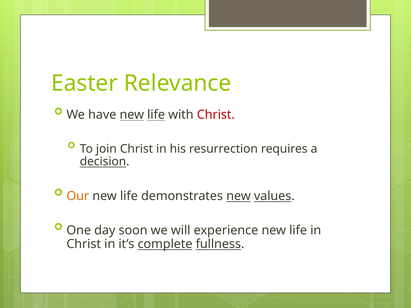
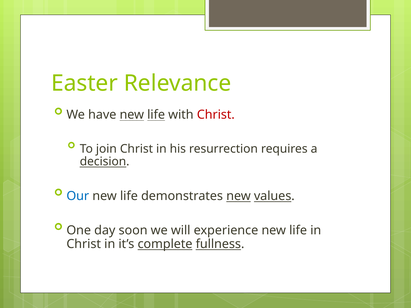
Our colour: orange -> blue (78, 196)
